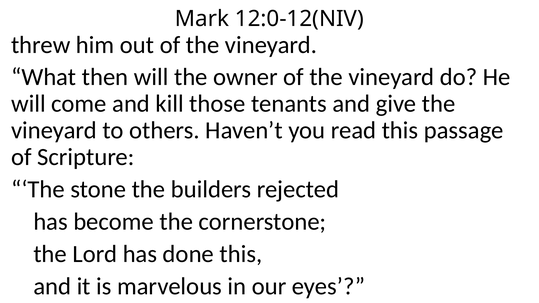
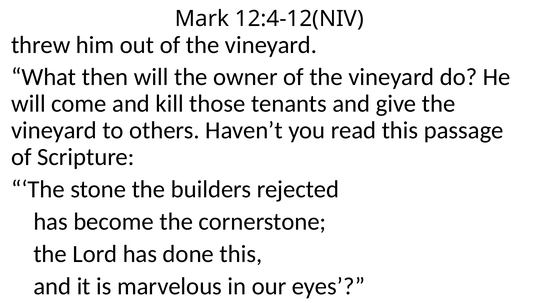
12:0-12(NIV: 12:0-12(NIV -> 12:4-12(NIV (299, 19)
